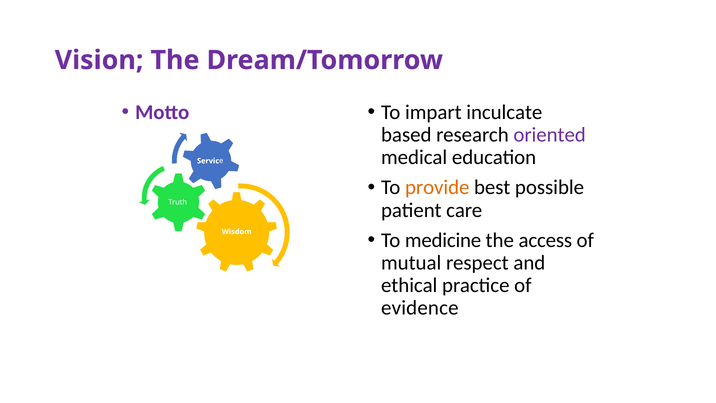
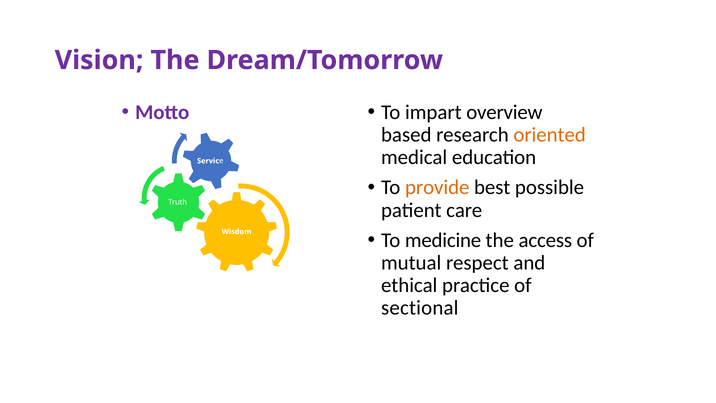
inculcate: inculcate -> overview (504, 112)
oriented colour: purple -> orange (550, 135)
evidence: evidence -> sectional (420, 308)
